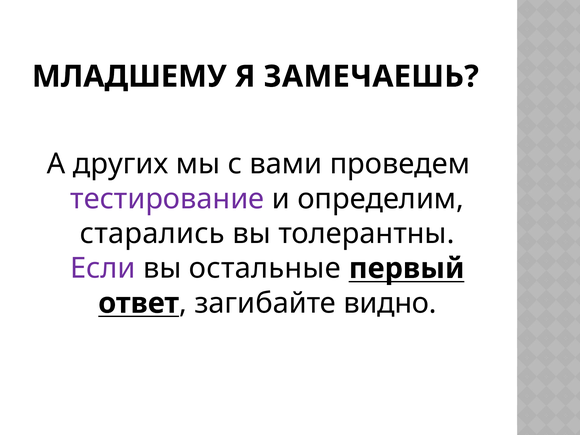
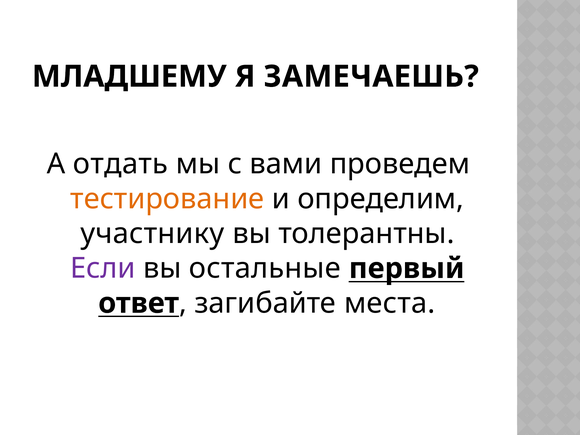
других: других -> отдать (121, 164)
тестирование colour: purple -> orange (167, 199)
старались: старались -> участнику (152, 234)
видно: видно -> места (390, 303)
